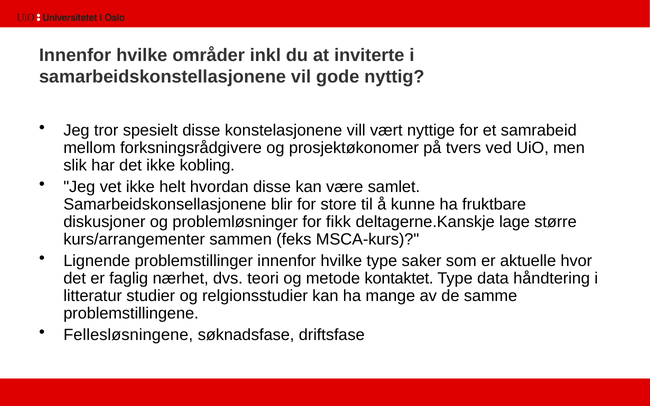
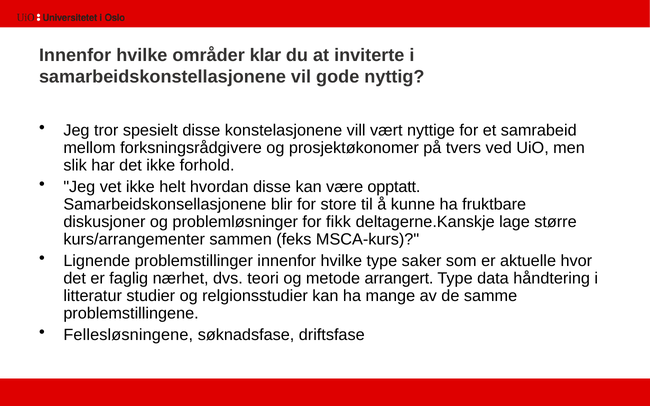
inkl: inkl -> klar (265, 55)
kobling: kobling -> forhold (207, 165)
samlet: samlet -> opptatt (394, 187)
kontaktet: kontaktet -> arrangert (399, 278)
